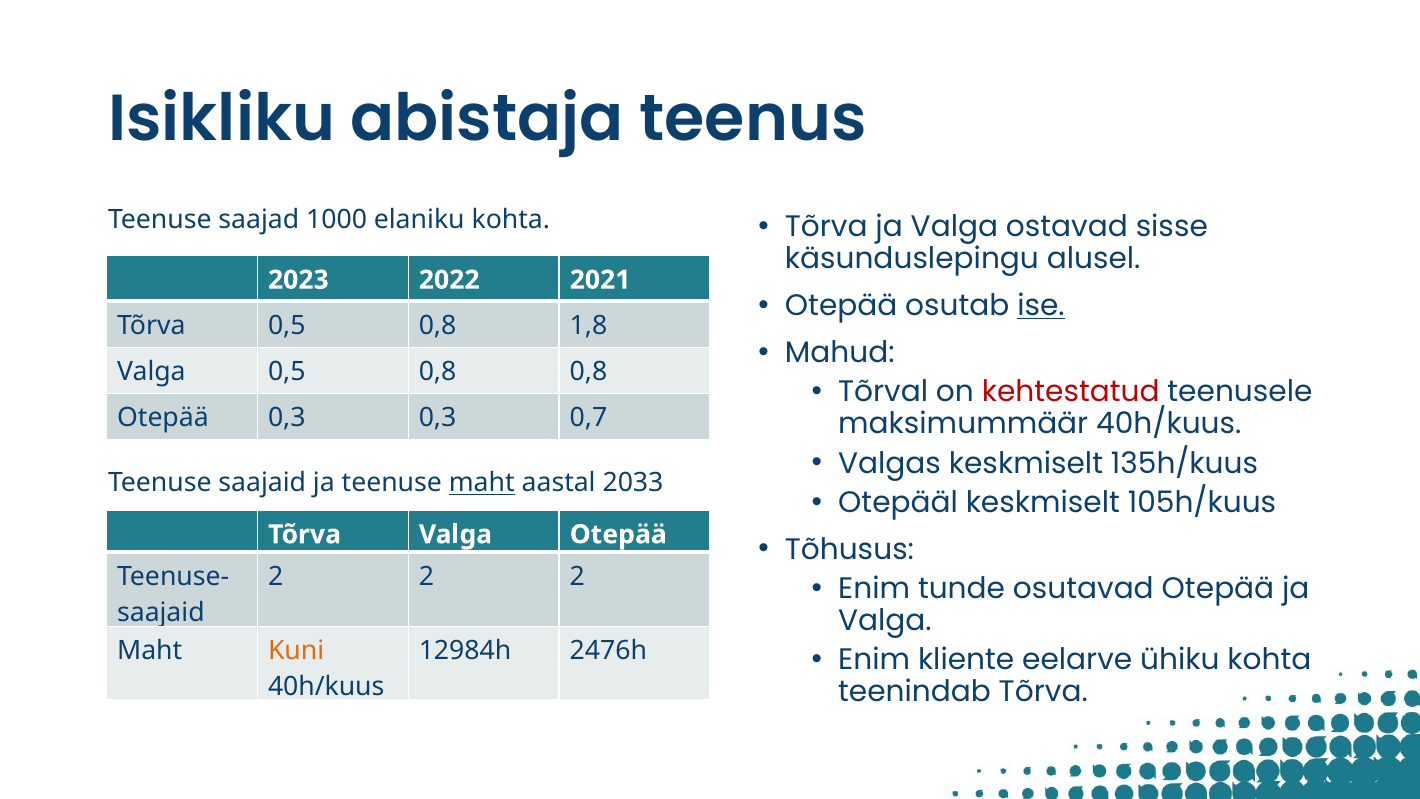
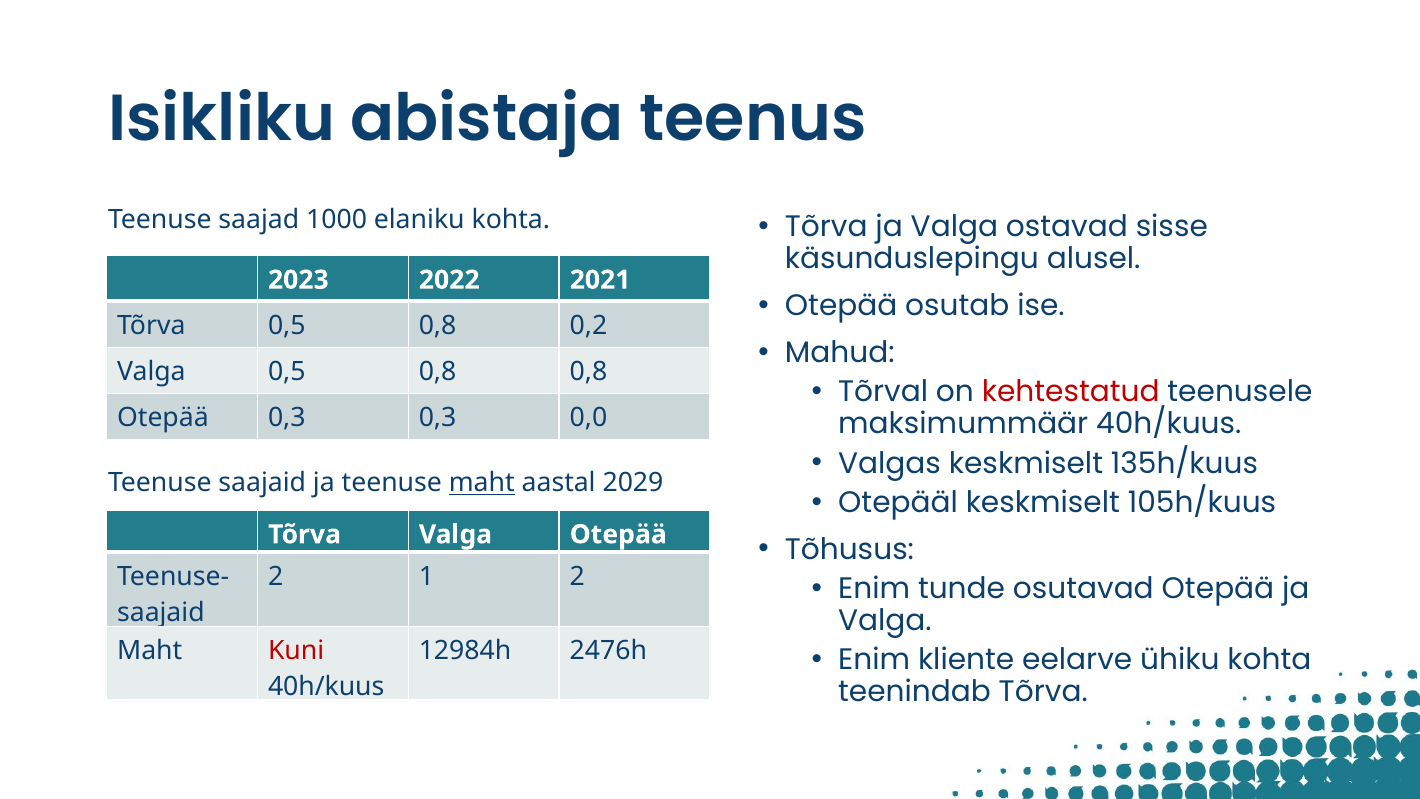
ise underline: present -> none (1041, 306)
1,8: 1,8 -> 0,2 (589, 326)
0,7: 0,7 -> 0,0 (589, 418)
2033: 2033 -> 2029 (633, 483)
2: 2 -> 1 (426, 576)
Kuni colour: orange -> red (296, 651)
